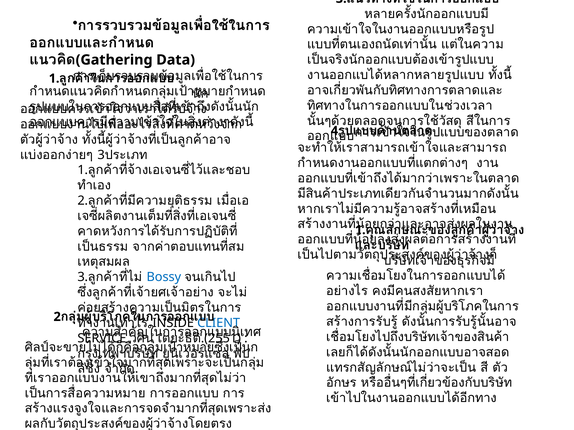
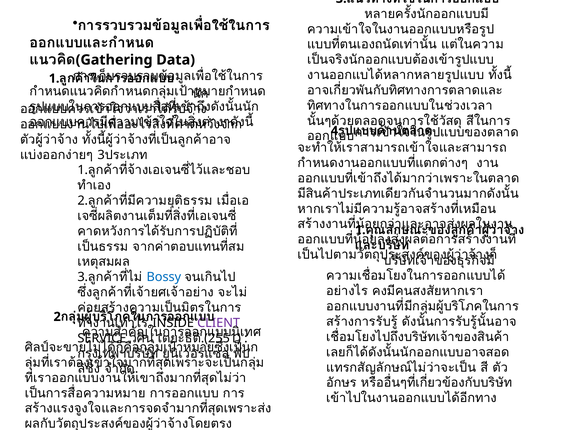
CLIENT colour: blue -> purple (219, 323)
